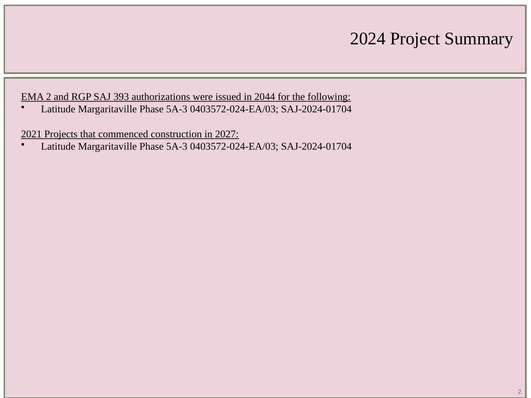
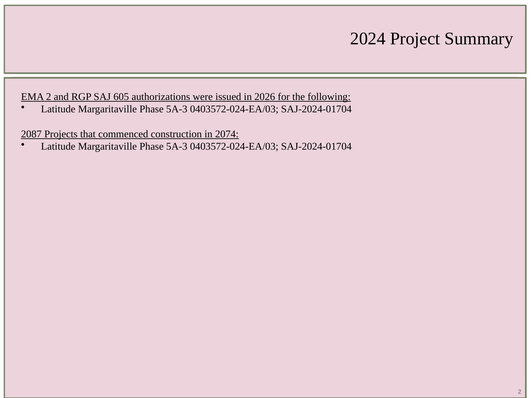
393: 393 -> 605 (121, 97)
2044: 2044 -> 2026 (265, 97)
2021: 2021 -> 2087 (31, 134)
2027: 2027 -> 2074 (227, 134)
